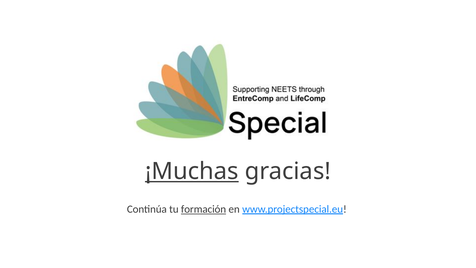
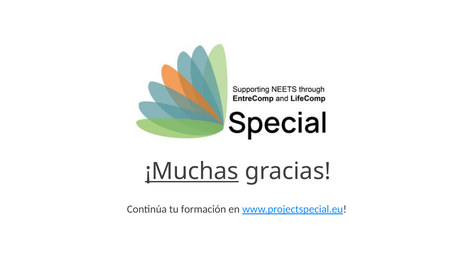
formación underline: present -> none (204, 209)
